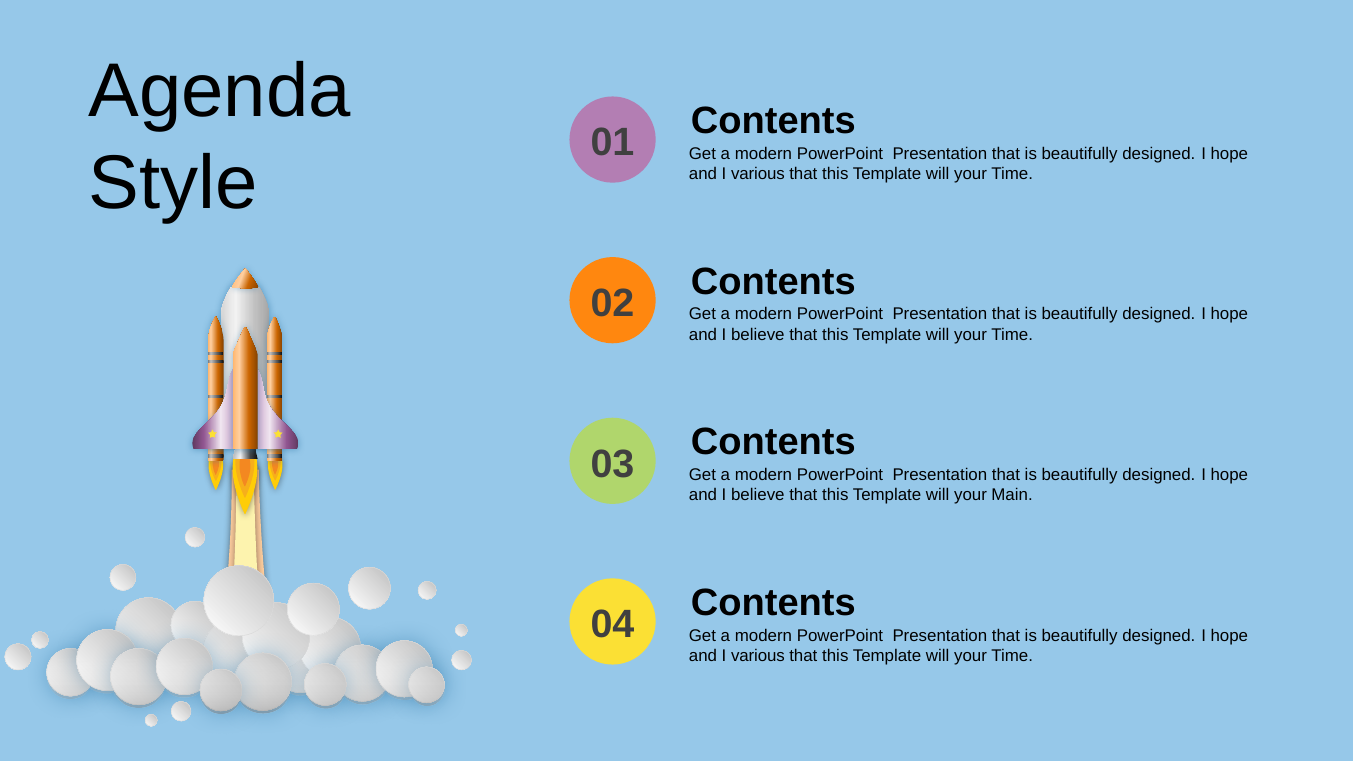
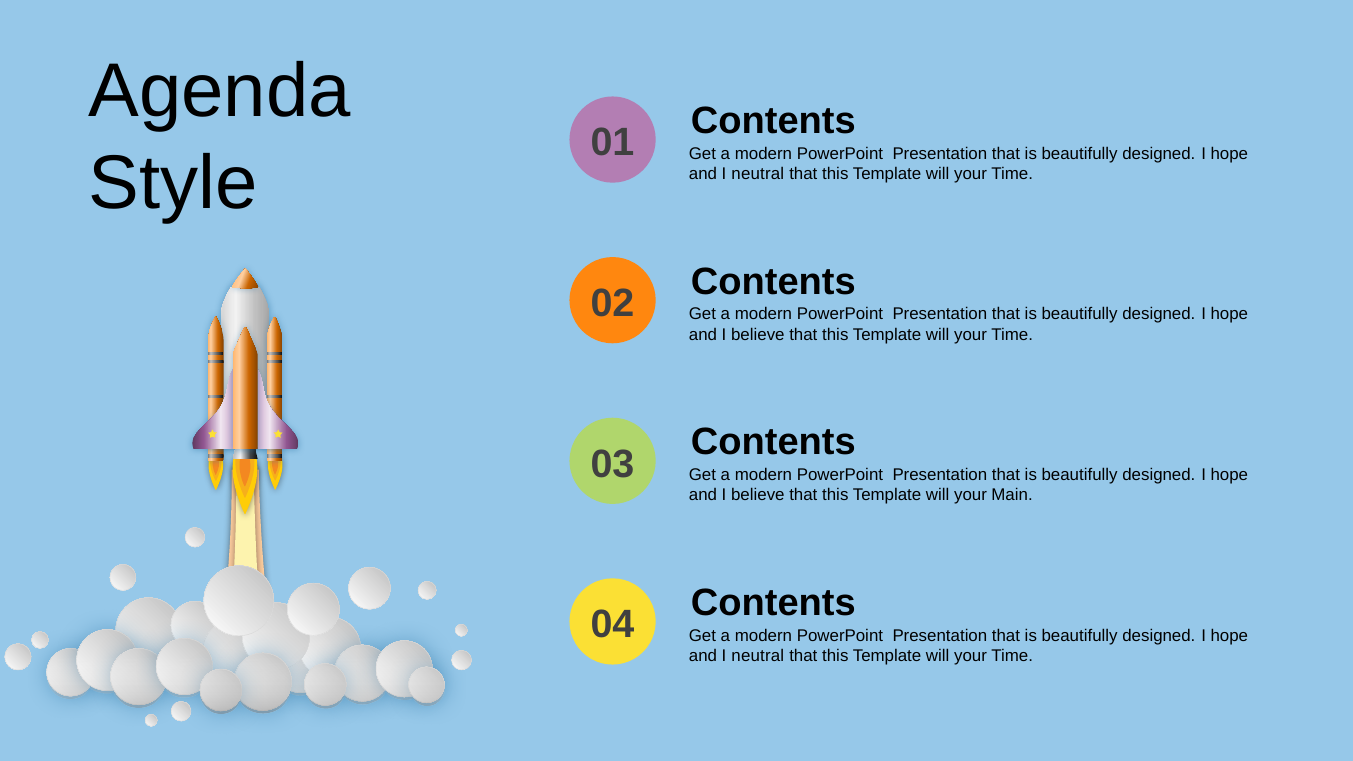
various: various -> neutral (758, 174)
various: various -> neutral (758, 656)
